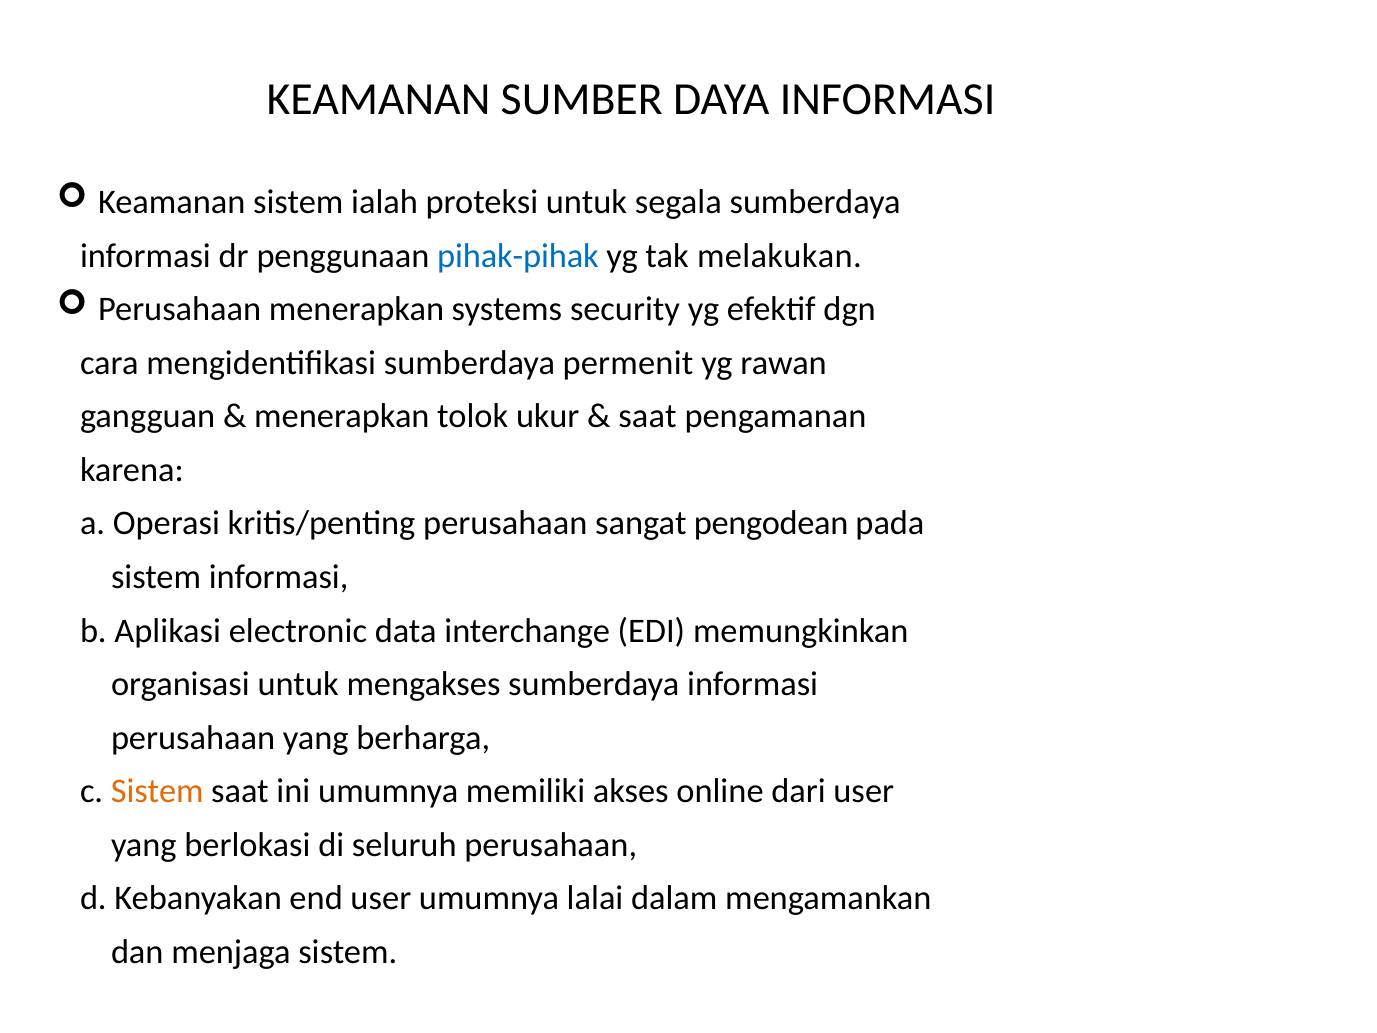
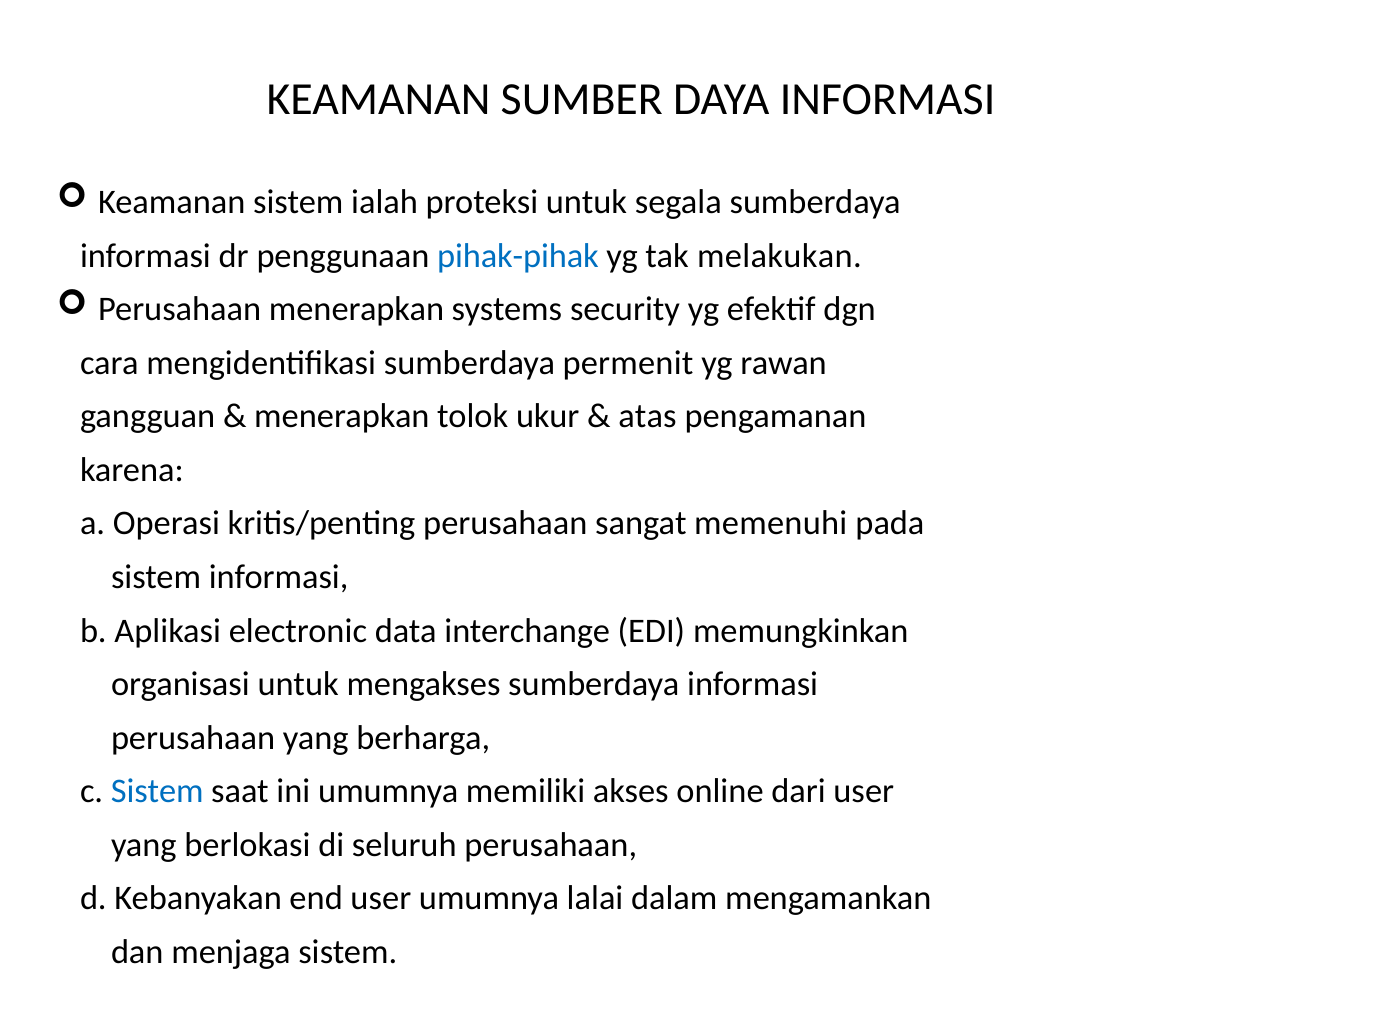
saat: saat -> atas (647, 416)
pengodean: pengodean -> memenuhi (771, 523)
Sistem colour: orange -> blue (157, 791)
